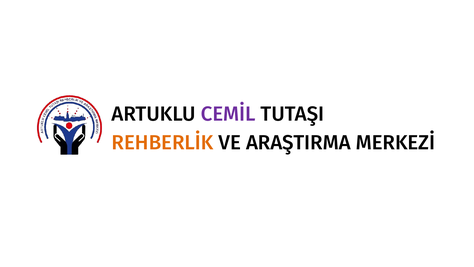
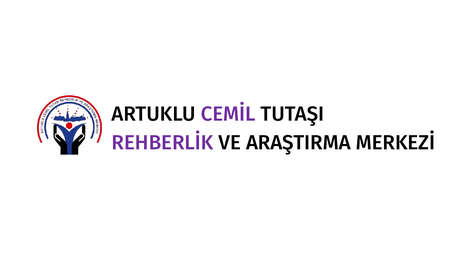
REHBERLİK colour: orange -> purple (163, 143)
